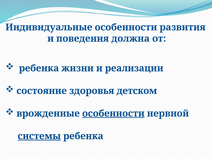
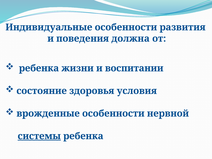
реализации: реализации -> воспитании (134, 68)
детском: детском -> условия (137, 91)
особенности underline: present -> none (113, 113)
